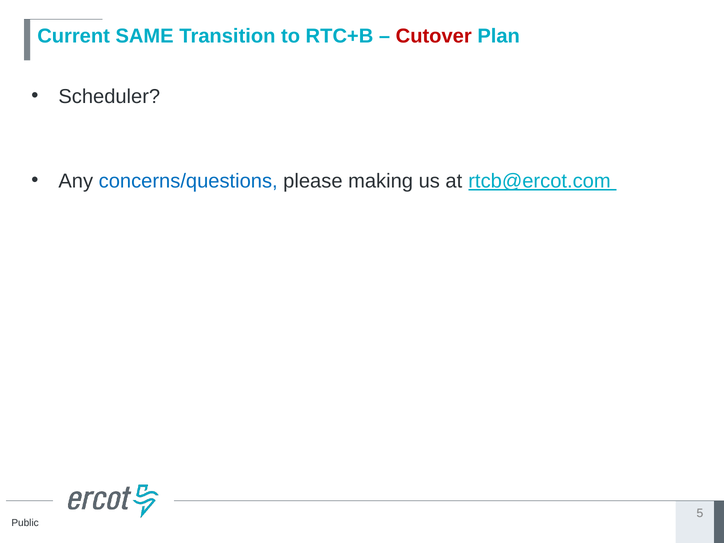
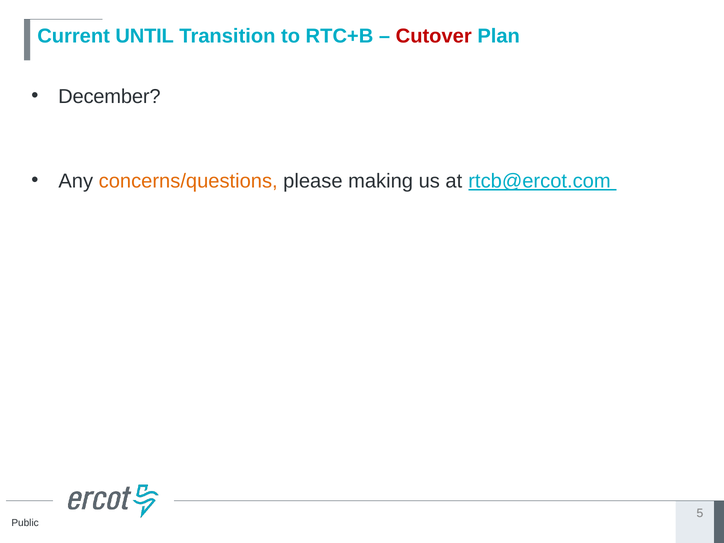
SAME: SAME -> UNTIL (145, 36)
Scheduler: Scheduler -> December (109, 96)
concerns/questions colour: blue -> orange (188, 181)
